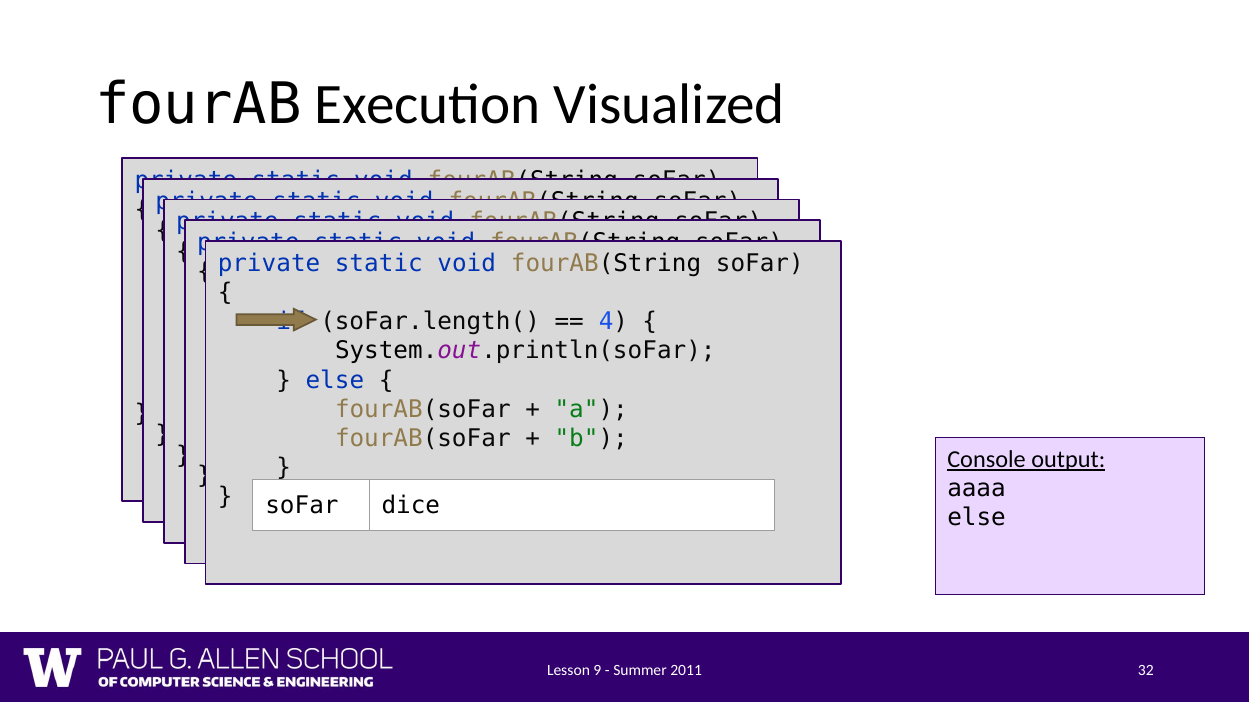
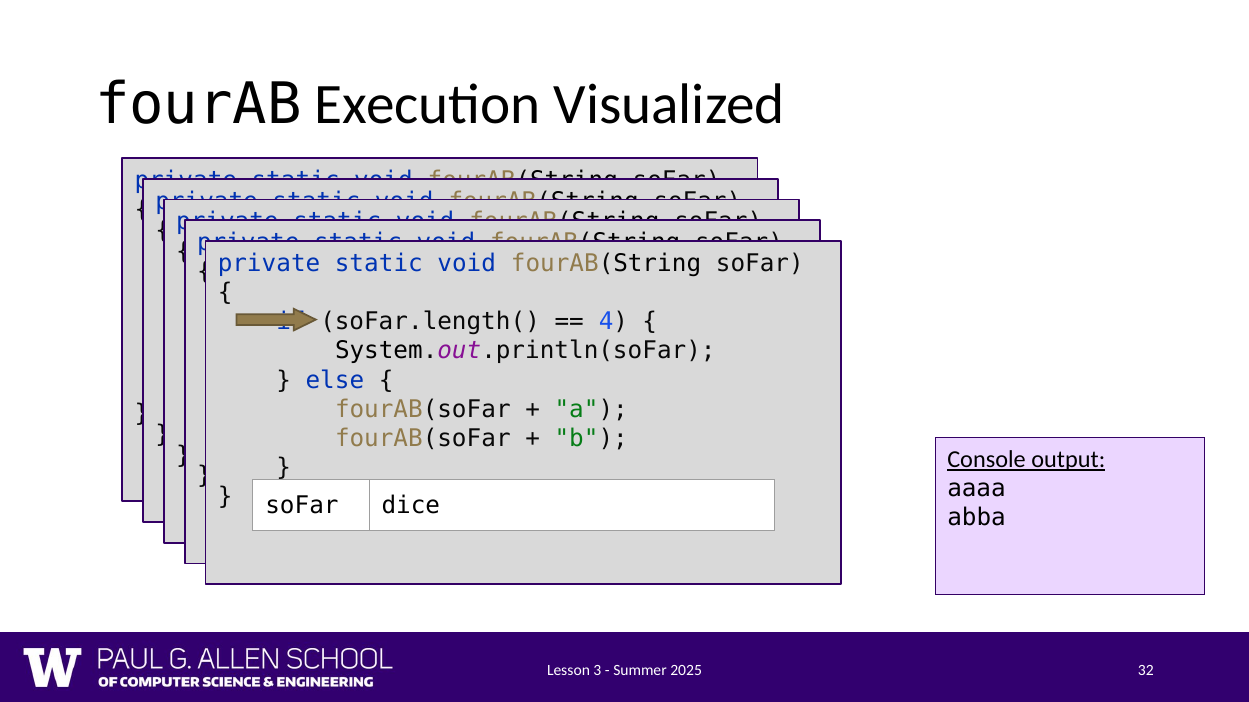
else: else -> abba (977, 518)
9: 9 -> 3 (597, 671)
2011: 2011 -> 2025 (686, 671)
